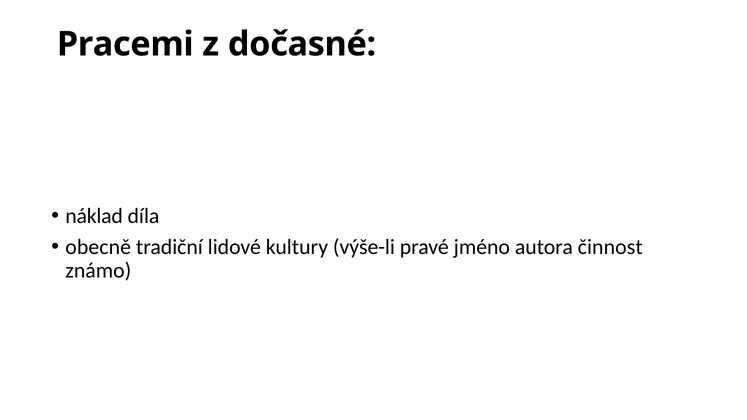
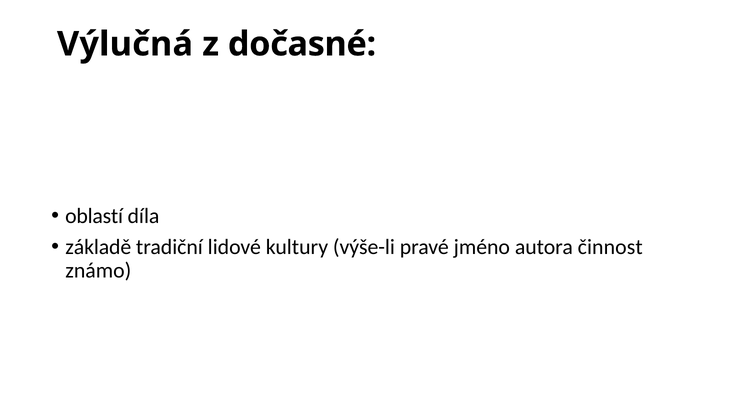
Pracemi: Pracemi -> Výlučná (125, 44)
náklad: náklad -> oblastí (94, 216)
obecně: obecně -> základě (98, 247)
